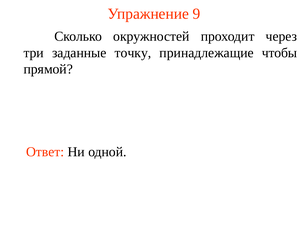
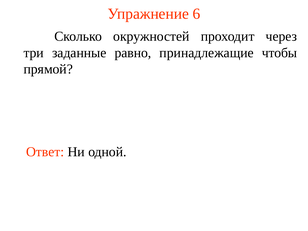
9: 9 -> 6 (197, 14)
точку: точку -> равно (133, 53)
